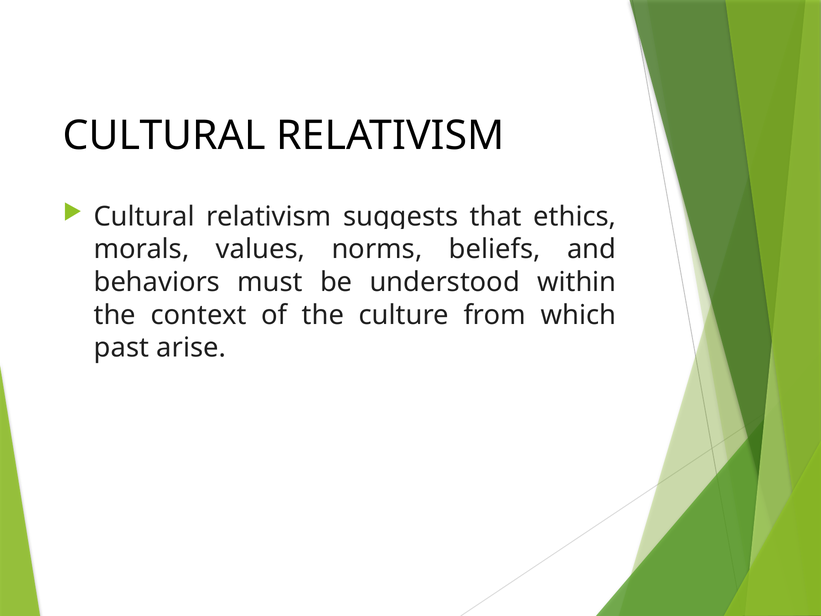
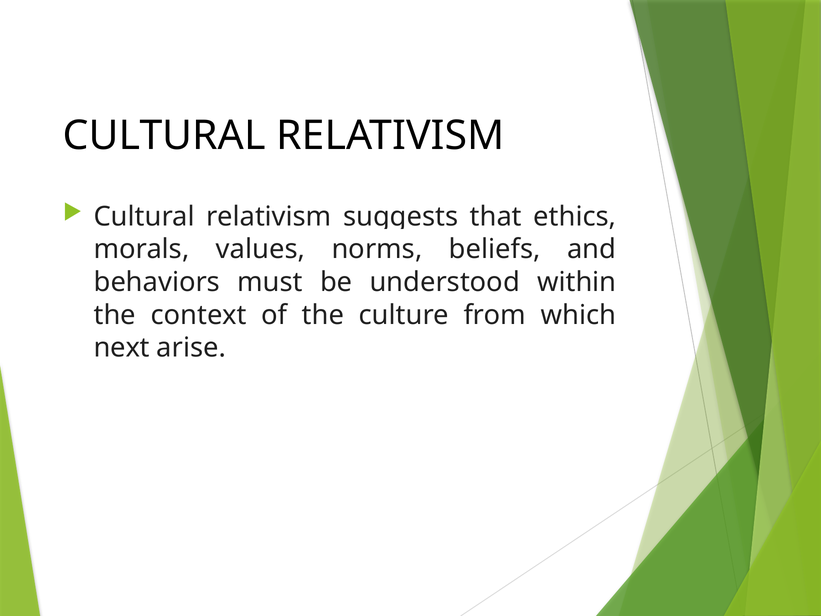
past: past -> next (122, 348)
